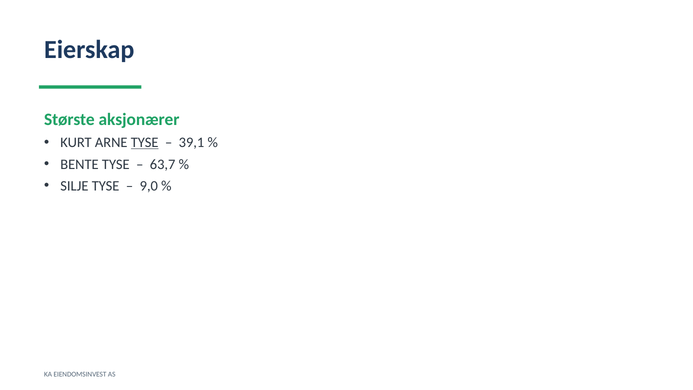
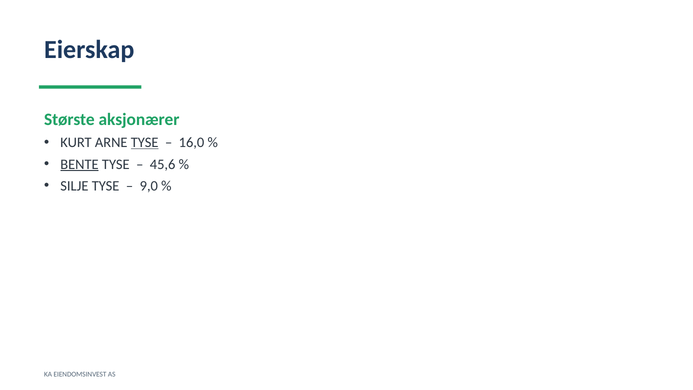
39,1: 39,1 -> 16,0 (191, 143)
BENTE underline: none -> present (79, 164)
63,7: 63,7 -> 45,6 (163, 164)
